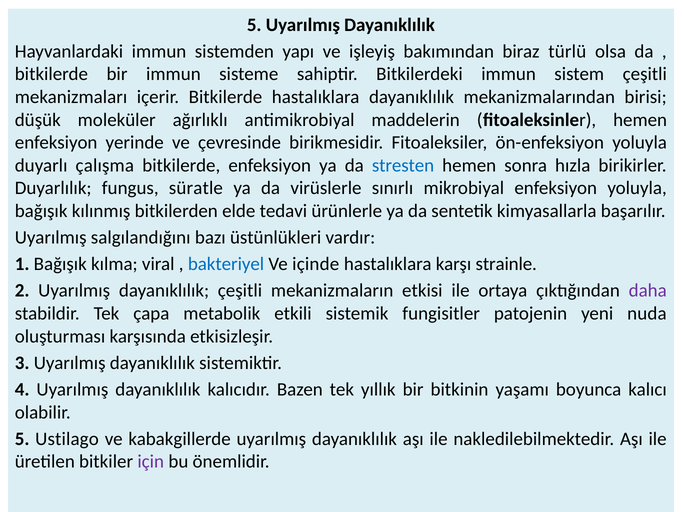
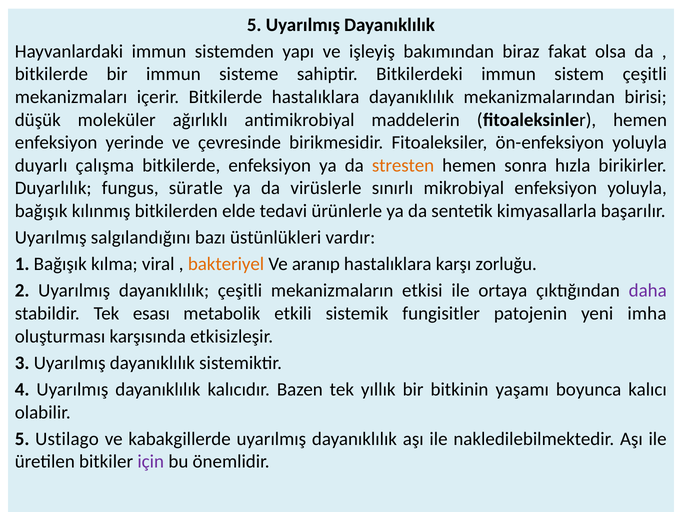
türlü: türlü -> fakat (567, 51)
stresten colour: blue -> orange (403, 165)
bakteriyel colour: blue -> orange (226, 264)
içinde: içinde -> aranıp (316, 264)
strainle: strainle -> zorluğu (506, 264)
çapa: çapa -> esası (151, 313)
nuda: nuda -> imha (647, 313)
